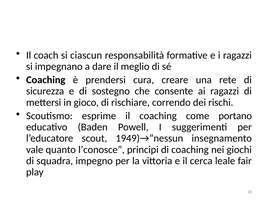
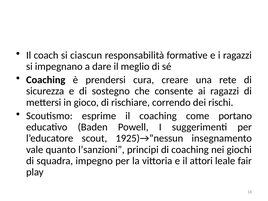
1949)→”nessun: 1949)→”nessun -> 1925)→”nessun (149, 138)
l’conosce: l’conosce -> l’sanzioni (101, 150)
cerca: cerca -> attori (201, 161)
